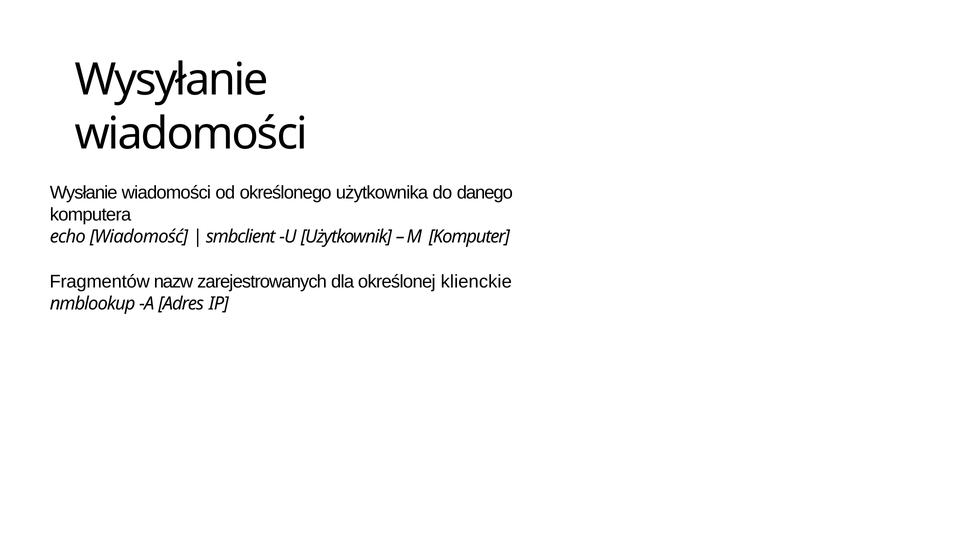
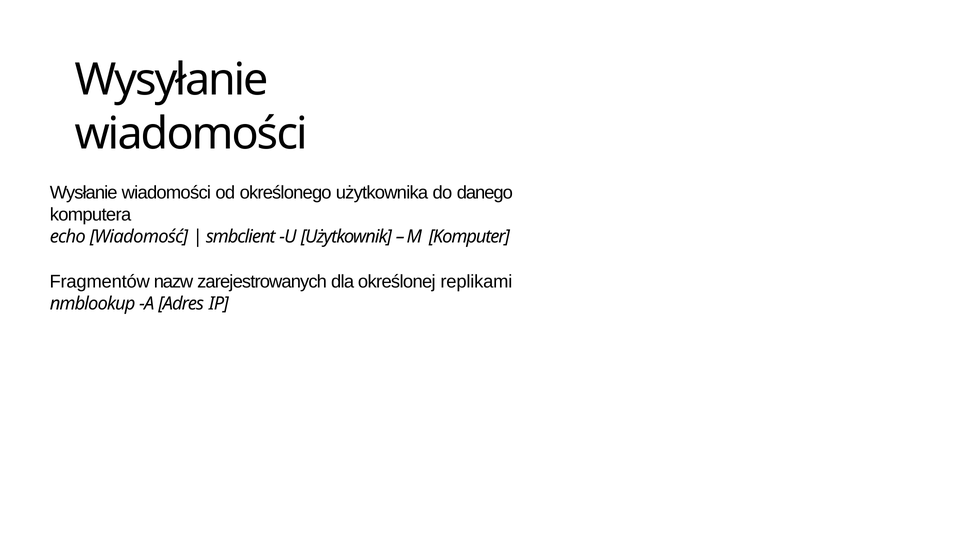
klienckie: klienckie -> replikami (476, 282)
